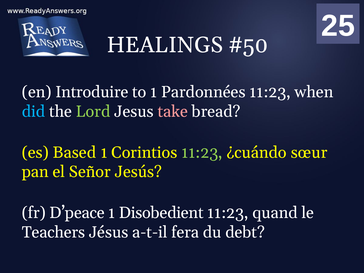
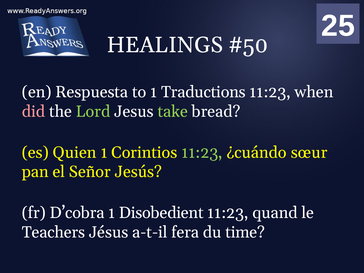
Introduire: Introduire -> Respuesta (92, 92)
Pardonnées: Pardonnées -> Traductions (203, 92)
did colour: light blue -> pink (34, 111)
take colour: pink -> light green (173, 111)
Based: Based -> Quien (75, 152)
D’peace: D’peace -> D’cobra (77, 213)
debt: debt -> time (245, 232)
